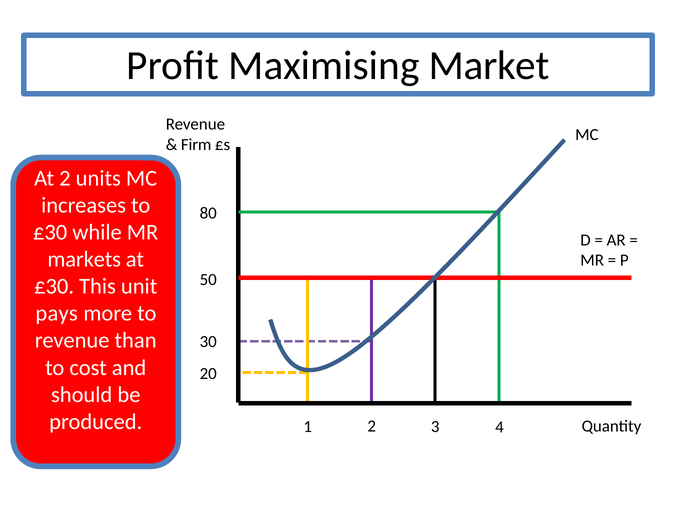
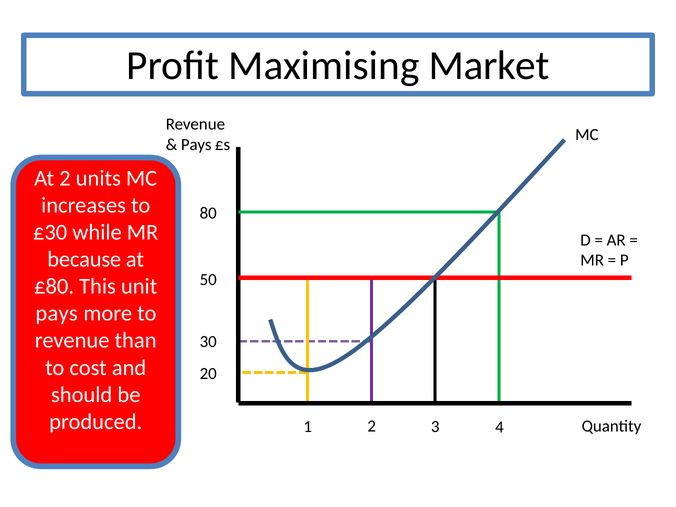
Firm: Firm -> Pays (196, 145)
markets: markets -> because (84, 259)
£30: £30 -> £80 (54, 286)
